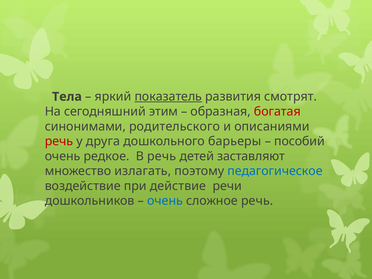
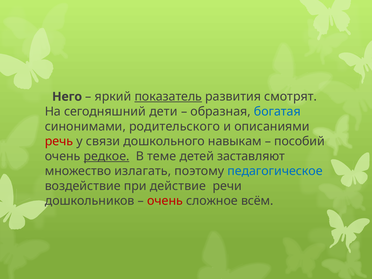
Тела: Тела -> Него (67, 97)
этим: этим -> дети (163, 112)
богатая colour: red -> blue (277, 112)
друга: друга -> связи (103, 141)
барьеры: барьеры -> навыкам (235, 141)
редкое underline: none -> present (107, 156)
В речь: речь -> теме (162, 156)
очень colour: blue -> red (165, 201)
сложное речь: речь -> всём (257, 201)
